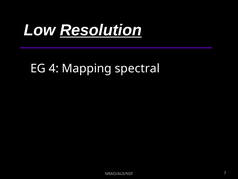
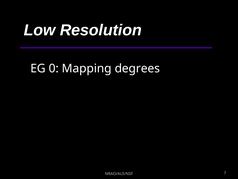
Resolution underline: present -> none (101, 30)
4: 4 -> 0 (54, 68)
spectral: spectral -> degrees (137, 68)
